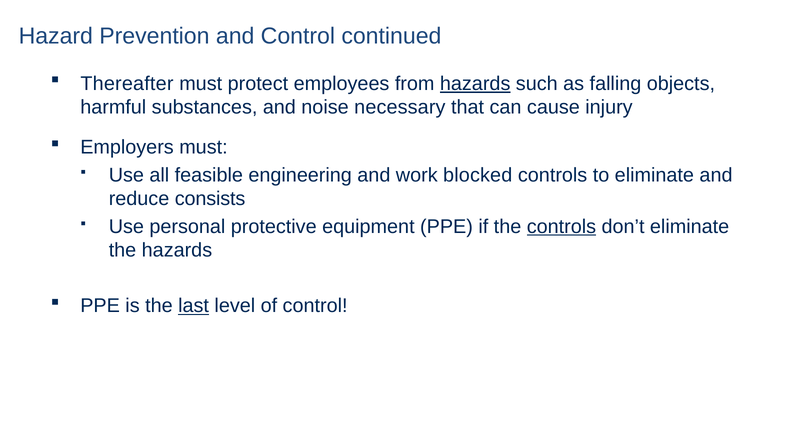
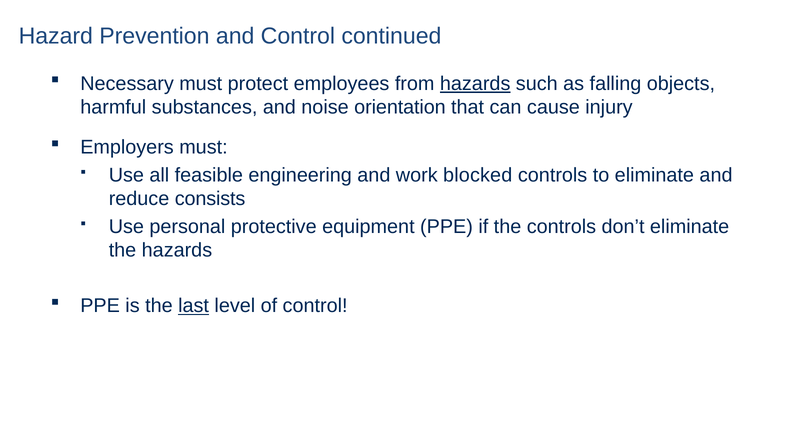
Thereafter: Thereafter -> Necessary (127, 84)
necessary: necessary -> orientation (400, 107)
controls underline: present -> none (561, 226)
